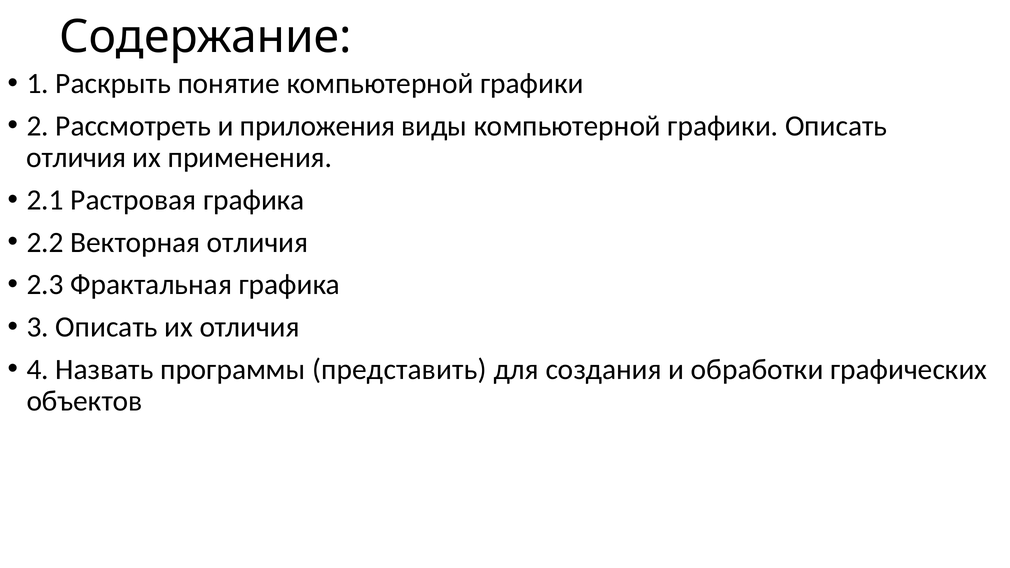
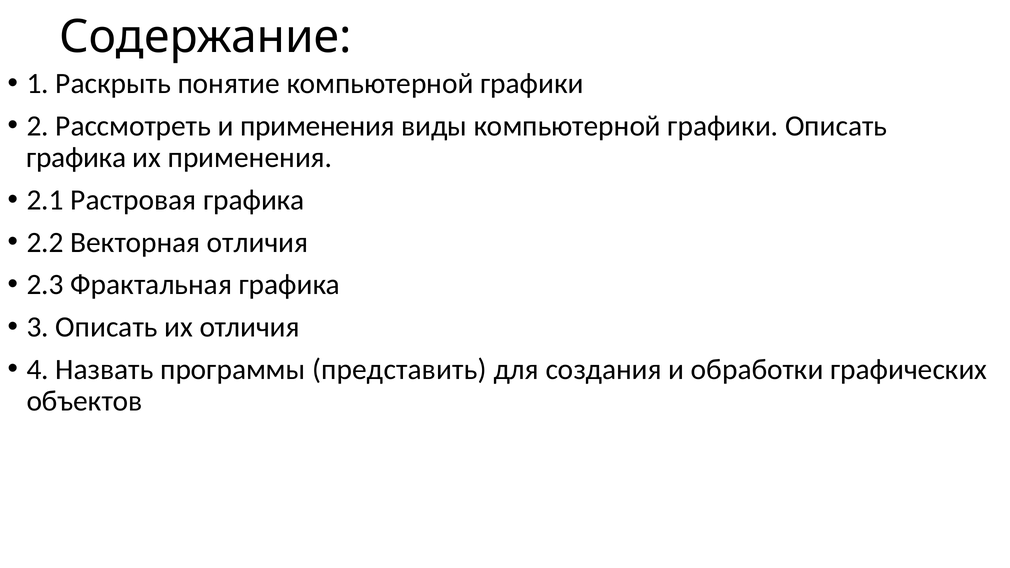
и приложения: приложения -> применения (318, 126)
отличия: отличия -> графика (76, 158)
